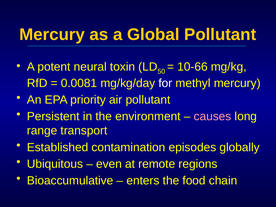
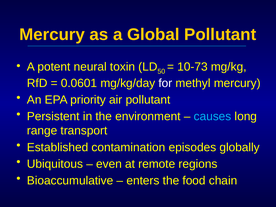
10-66: 10-66 -> 10-73 (192, 67)
0.0081: 0.0081 -> 0.0601 (79, 83)
causes colour: pink -> light blue (213, 116)
